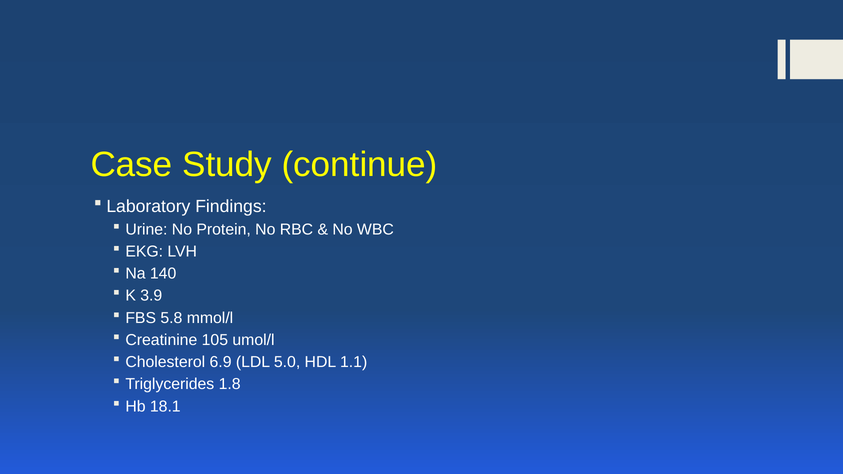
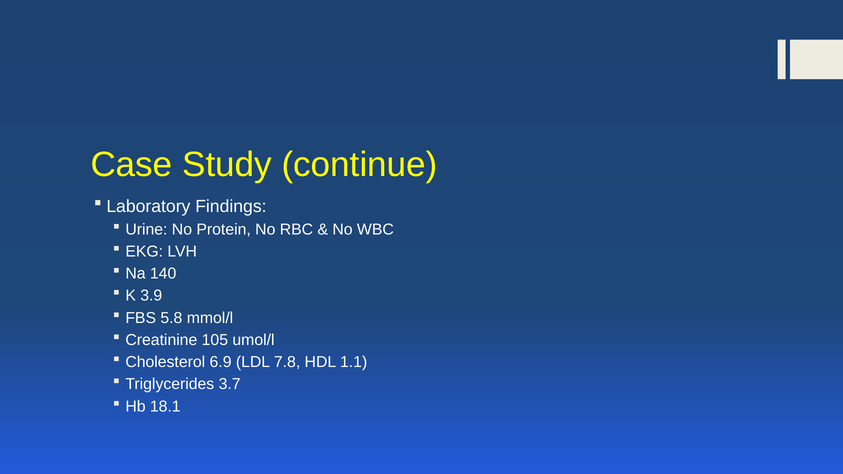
5.0: 5.0 -> 7.8 (287, 362)
1.8: 1.8 -> 3.7 (230, 384)
